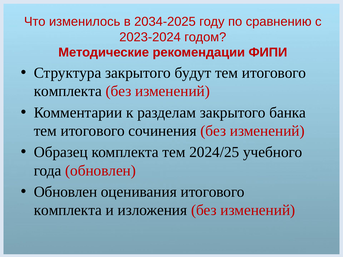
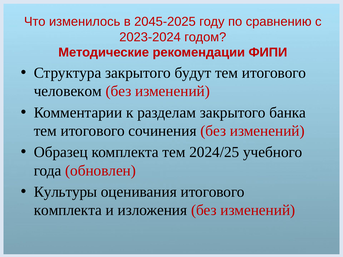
2034-2025: 2034-2025 -> 2045-2025 (165, 22)
комплекта: комплекта -> человеком (68, 91)
Обновлен: Обновлен -> Культуры (65, 192)
